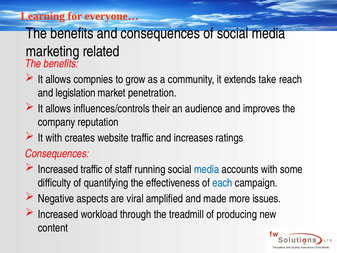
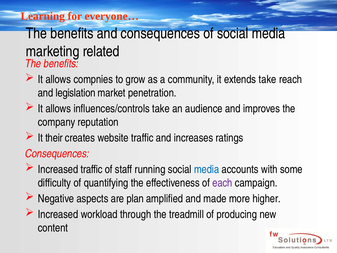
influences/controls their: their -> take (161, 109)
It with: with -> their (54, 138)
each colour: blue -> purple (222, 183)
viral: viral -> plan (135, 198)
issues: issues -> higher (267, 198)
